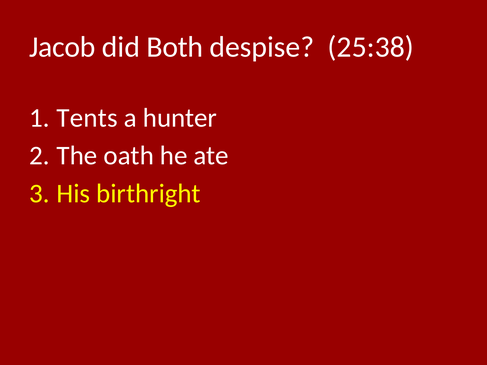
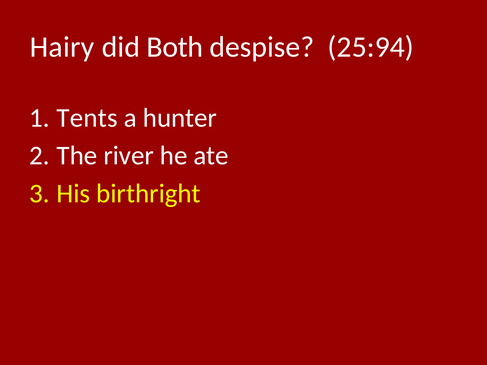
Jacob: Jacob -> Hairy (62, 47)
25:38: 25:38 -> 25:94 (371, 47)
oath: oath -> river (129, 156)
